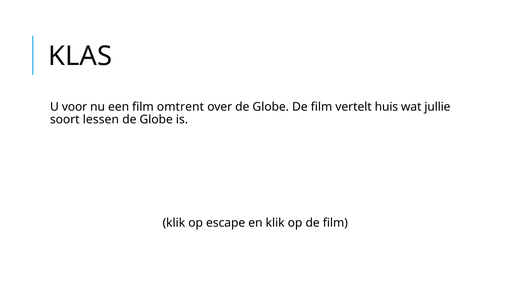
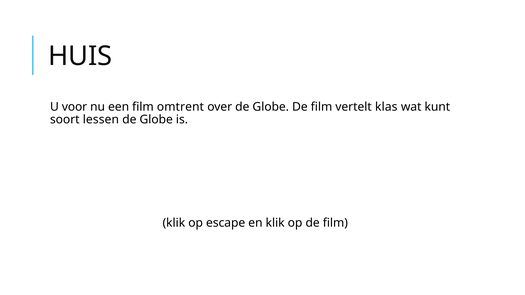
KLAS: KLAS -> HUIS (80, 56)
huis: huis -> klas (386, 107)
jullie: jullie -> kunt (437, 107)
